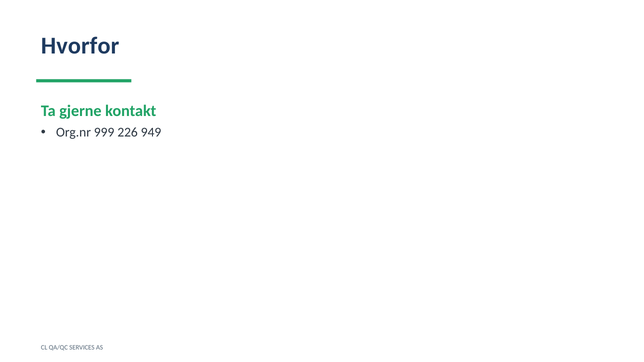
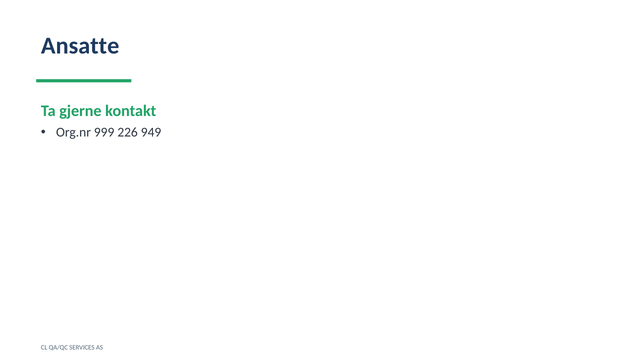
Hvorfor: Hvorfor -> Ansatte (80, 46)
